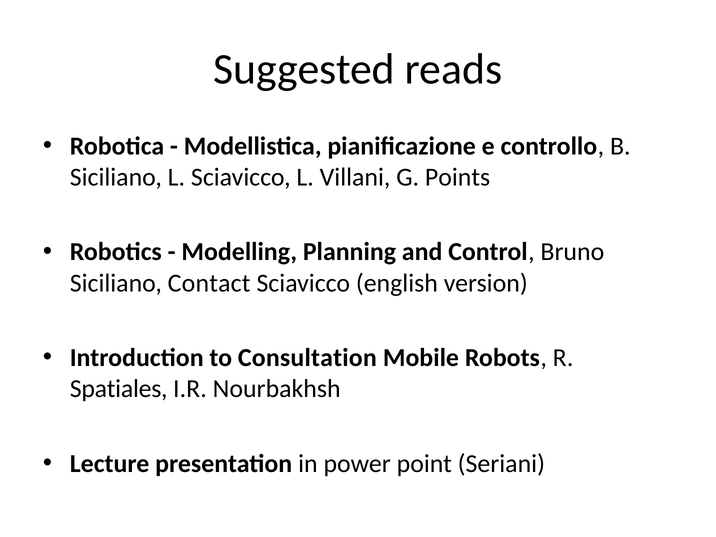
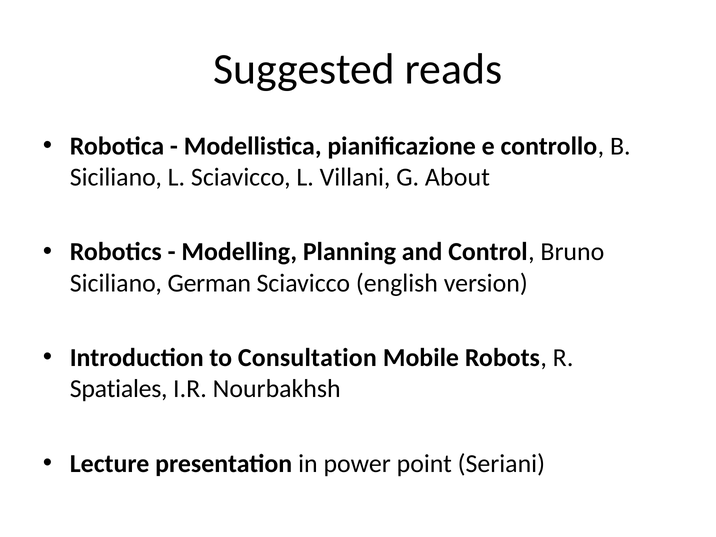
Points: Points -> About (457, 177)
Contact: Contact -> German (209, 283)
